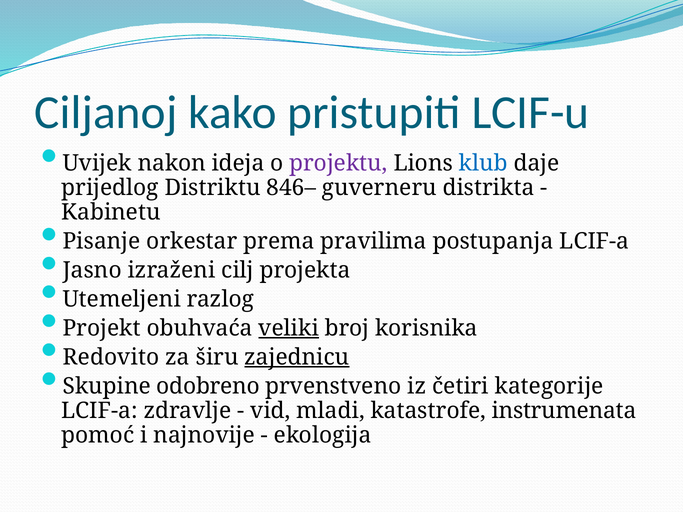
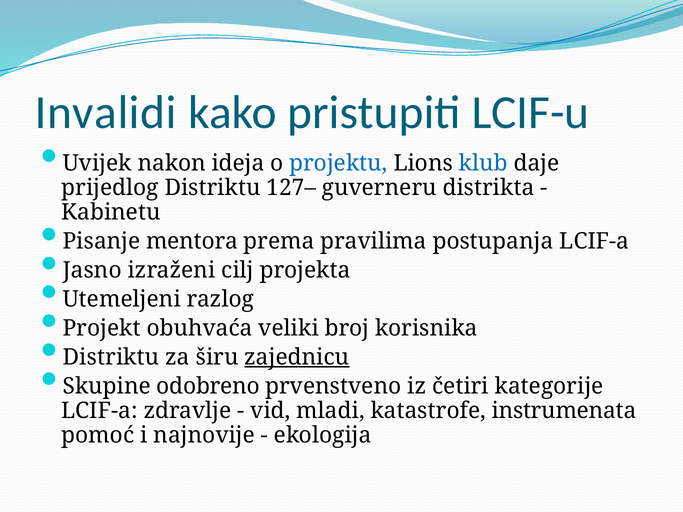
Ciljanoj: Ciljanoj -> Invalidi (106, 113)
projektu colour: purple -> blue (338, 163)
846–: 846– -> 127– (291, 188)
orkestar: orkestar -> mentora (192, 241)
veliki underline: present -> none (289, 328)
Redovito: Redovito -> Distriktu (111, 357)
